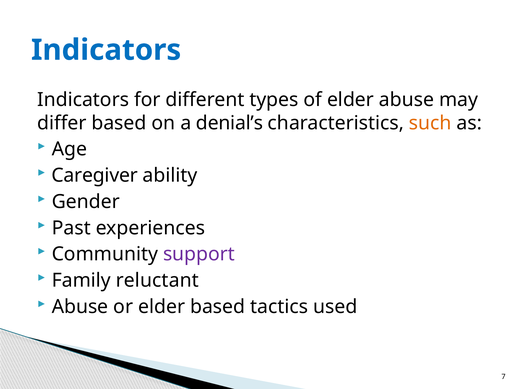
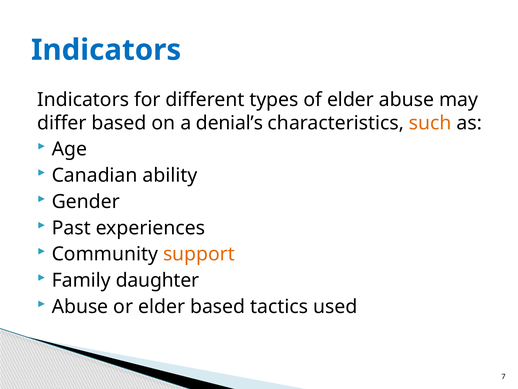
Caregiver: Caregiver -> Canadian (95, 175)
support colour: purple -> orange (199, 254)
reluctant: reluctant -> daughter (157, 280)
